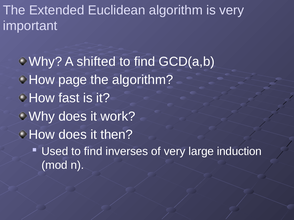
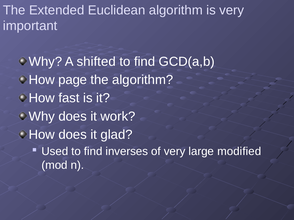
then: then -> glad (117, 135)
induction: induction -> modified (239, 152)
